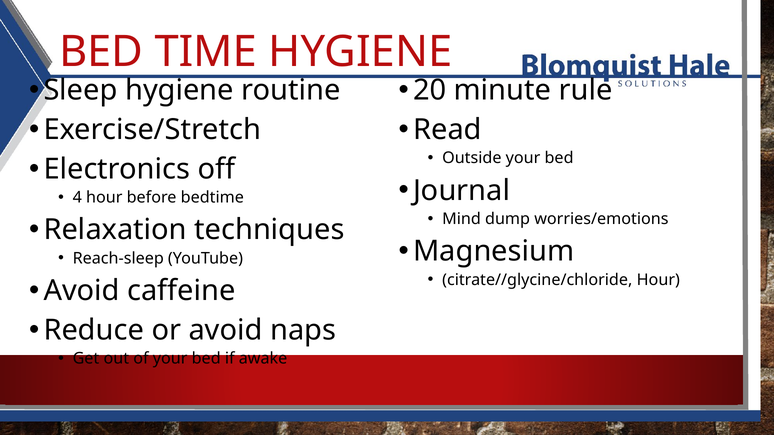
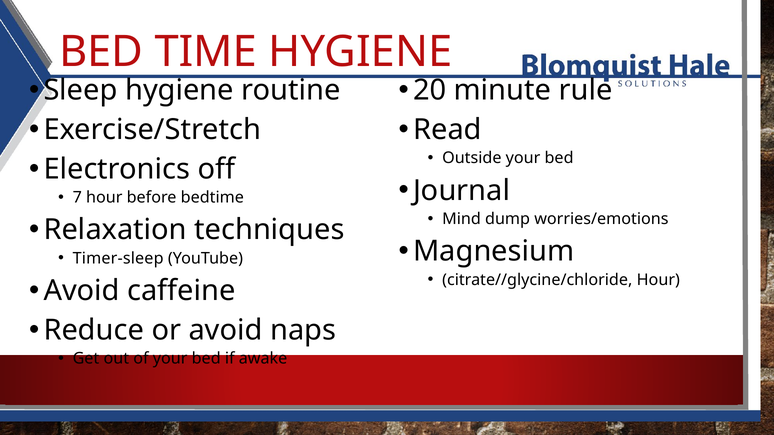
4: 4 -> 7 (77, 198)
Reach-sleep: Reach-sleep -> Timer-sleep (118, 259)
